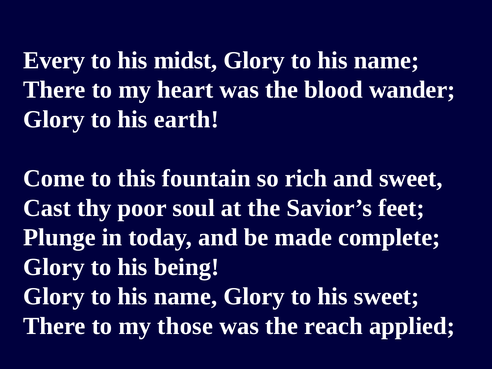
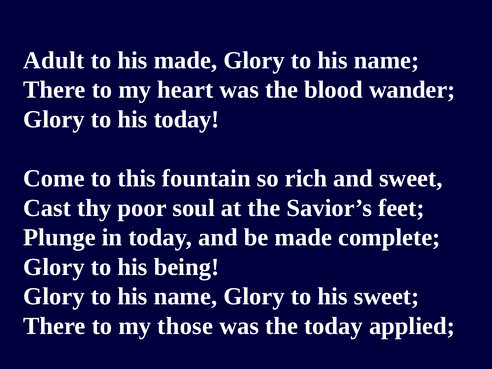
Every: Every -> Adult (54, 60)
his midst: midst -> made (185, 60)
his earth: earth -> today (187, 119)
the reach: reach -> today (333, 326)
